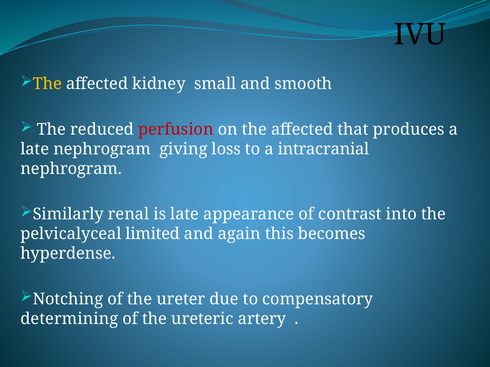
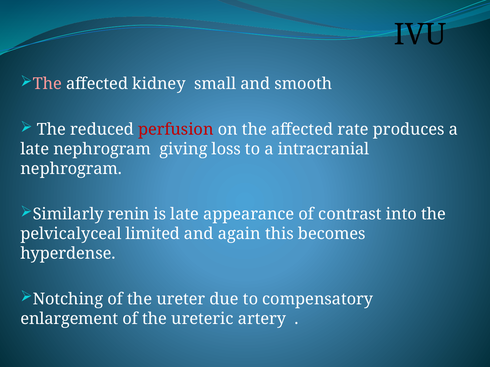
The colour: yellow -> pink (47, 84)
that: that -> rate (353, 130)
renal: renal -> renin (129, 215)
determining: determining -> enlargement (69, 319)
